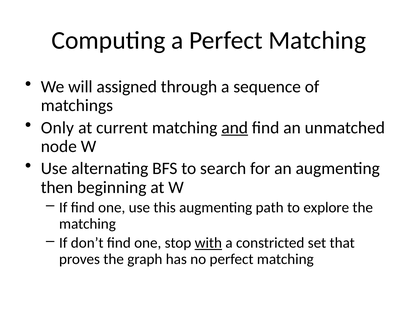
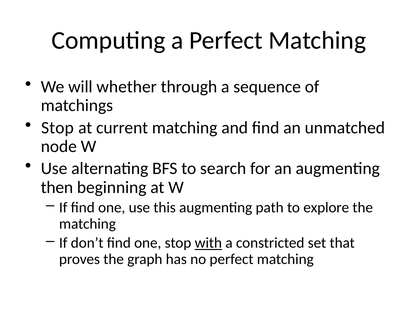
assigned: assigned -> whether (127, 87)
Only: Only -> Stop (57, 128)
and underline: present -> none (235, 128)
